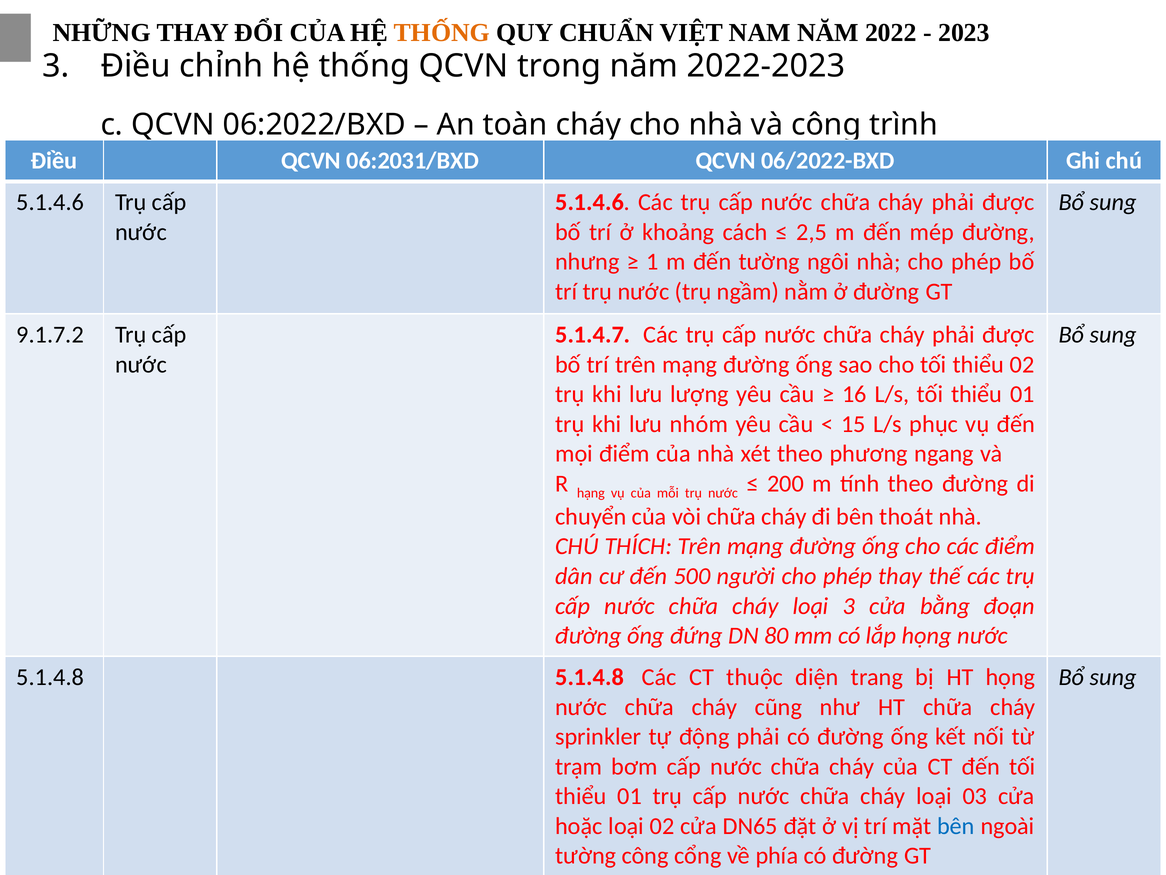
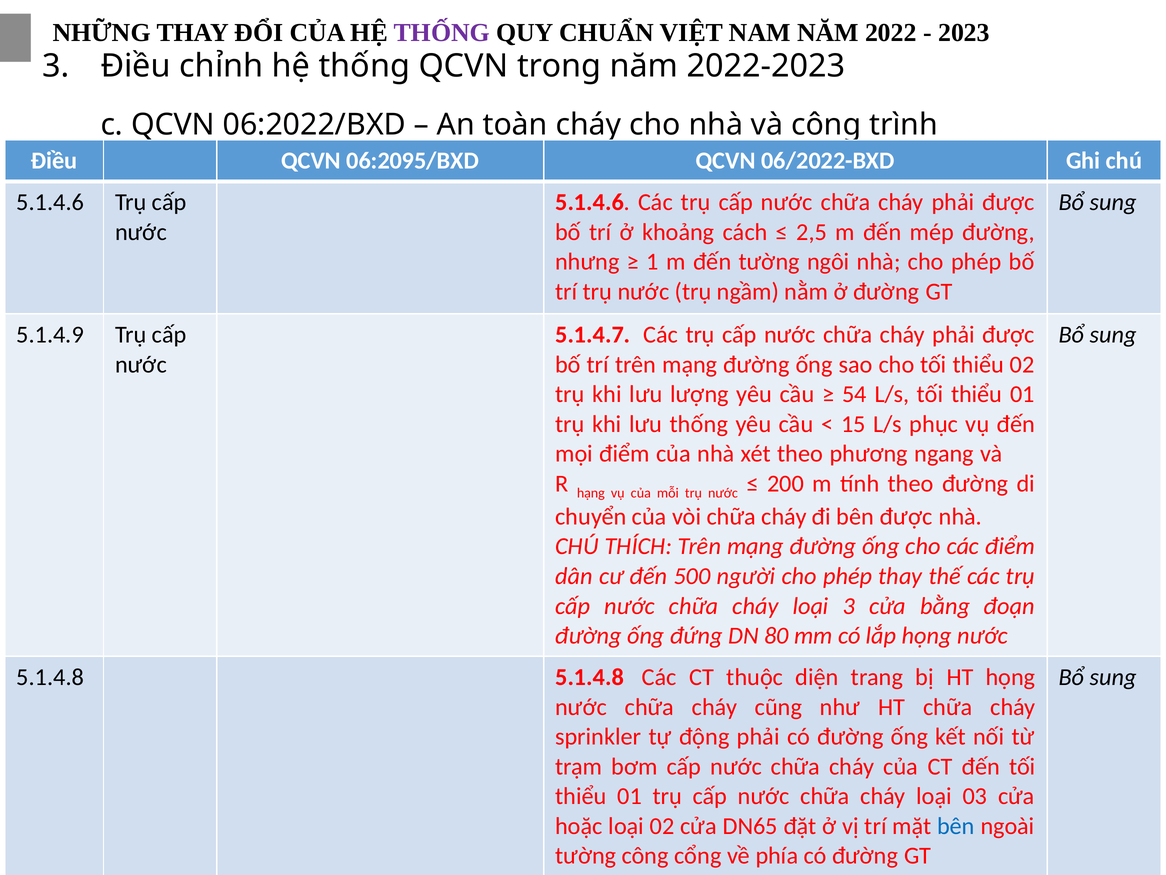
THỐNG colour: orange -> purple (442, 33)
06:2031/BXD: 06:2031/BXD -> 06:2095/BXD (413, 161)
9.1.7.2: 9.1.7.2 -> 5.1.4.9 (50, 335)
16: 16 -> 54 (854, 394)
lưu nhóm: nhóm -> thống (699, 424)
bên thoát: thoát -> được (906, 516)
